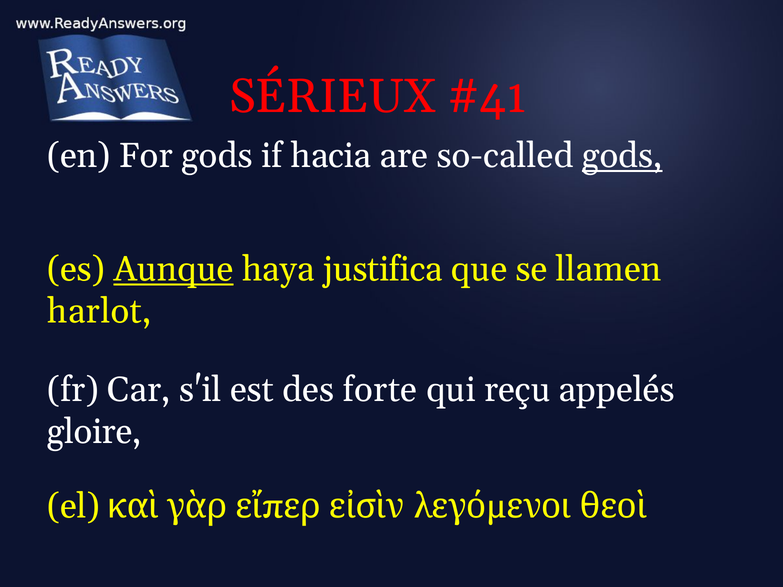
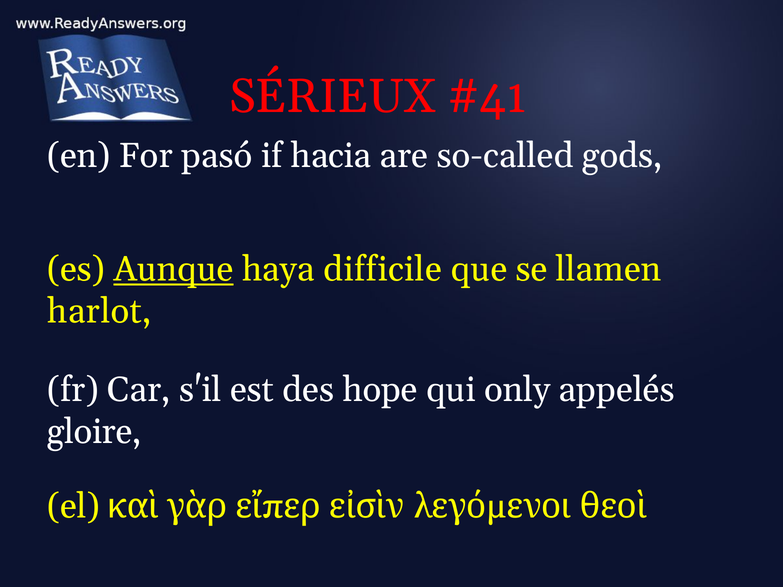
For gods: gods -> pasó (217, 156)
gods underline: present -> none (622, 156)
justifica: justifica -> difficile (383, 269)
forte: forte -> hope (380, 390)
reçu: reçu -> only (517, 390)
